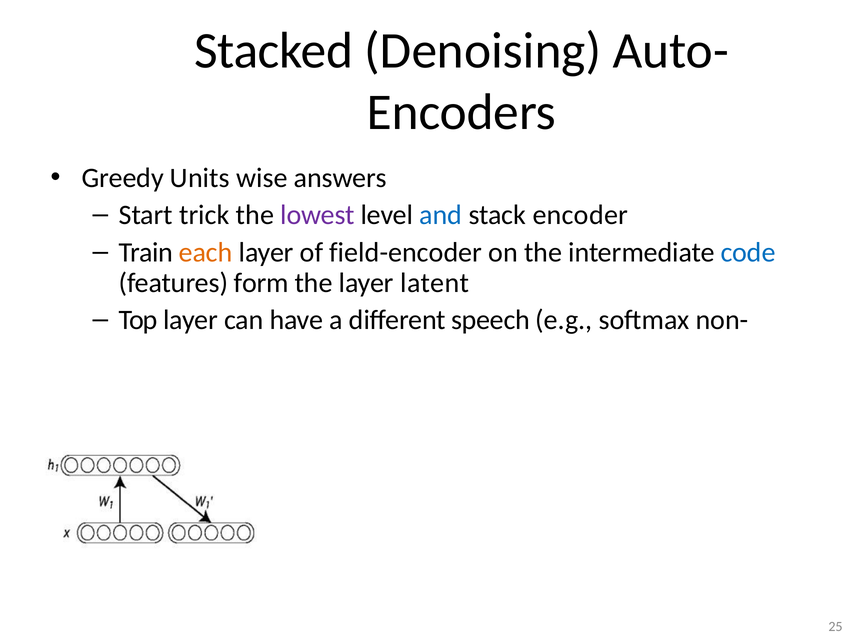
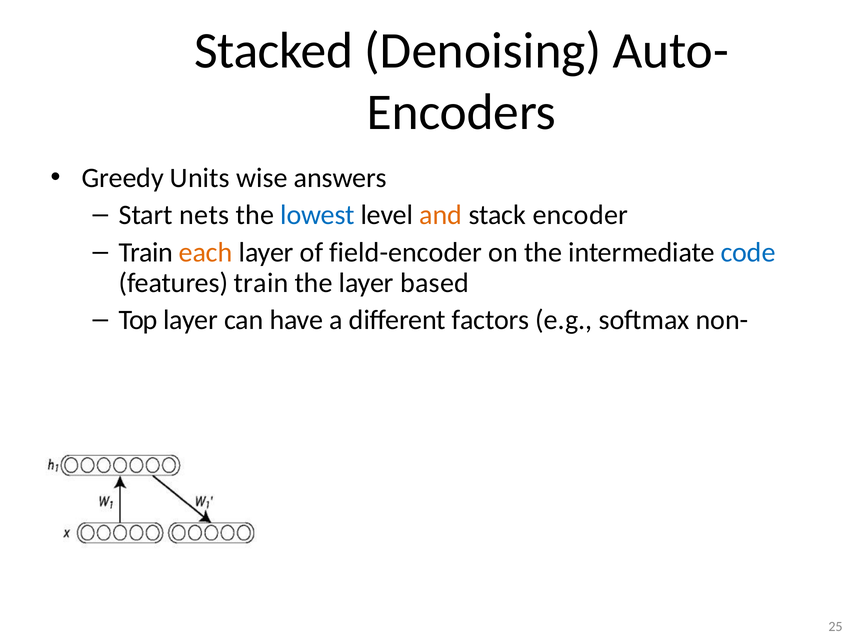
trick: trick -> nets (204, 215)
lowest colour: purple -> blue (318, 215)
and colour: blue -> orange (441, 215)
features form: form -> train (261, 283)
latent: latent -> based (435, 283)
speech: speech -> factors (491, 320)
